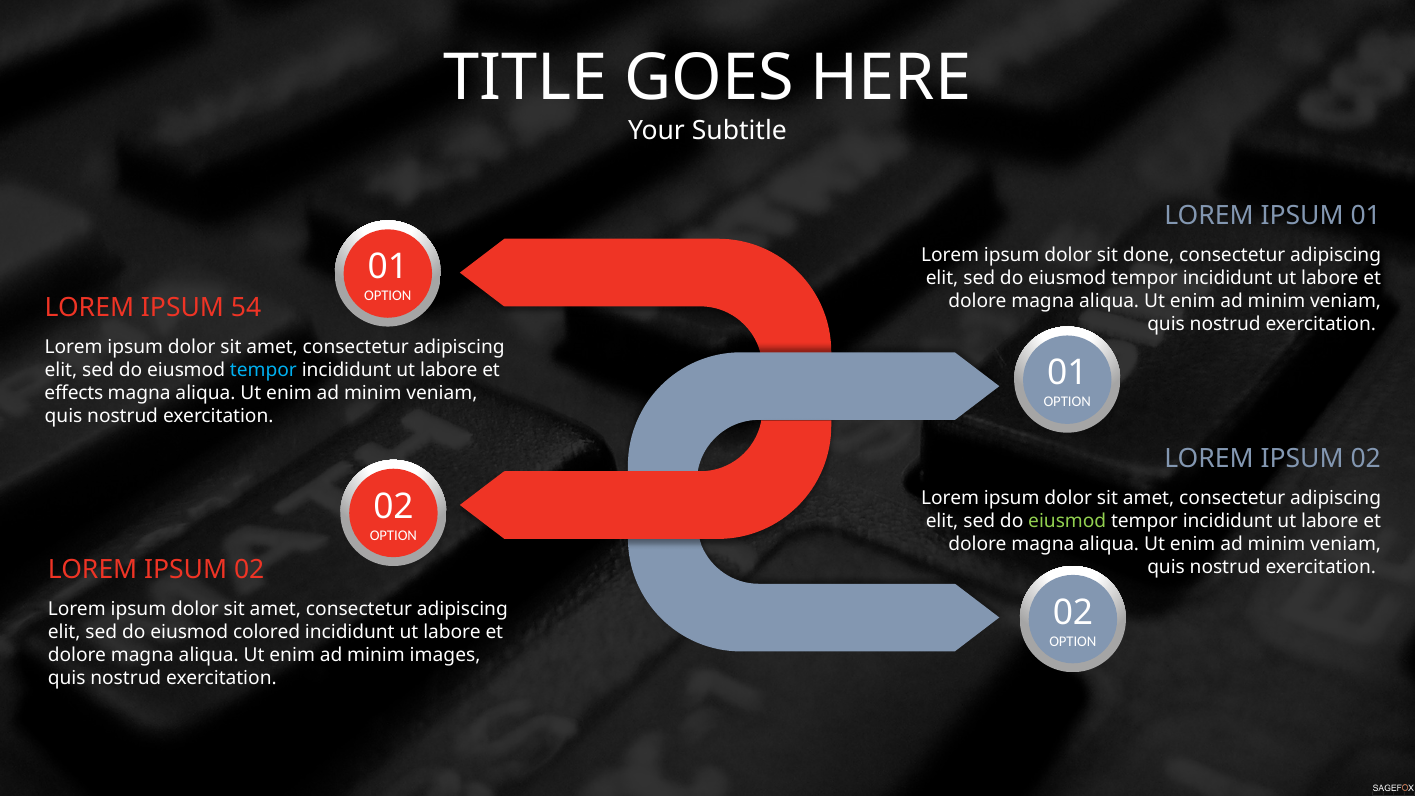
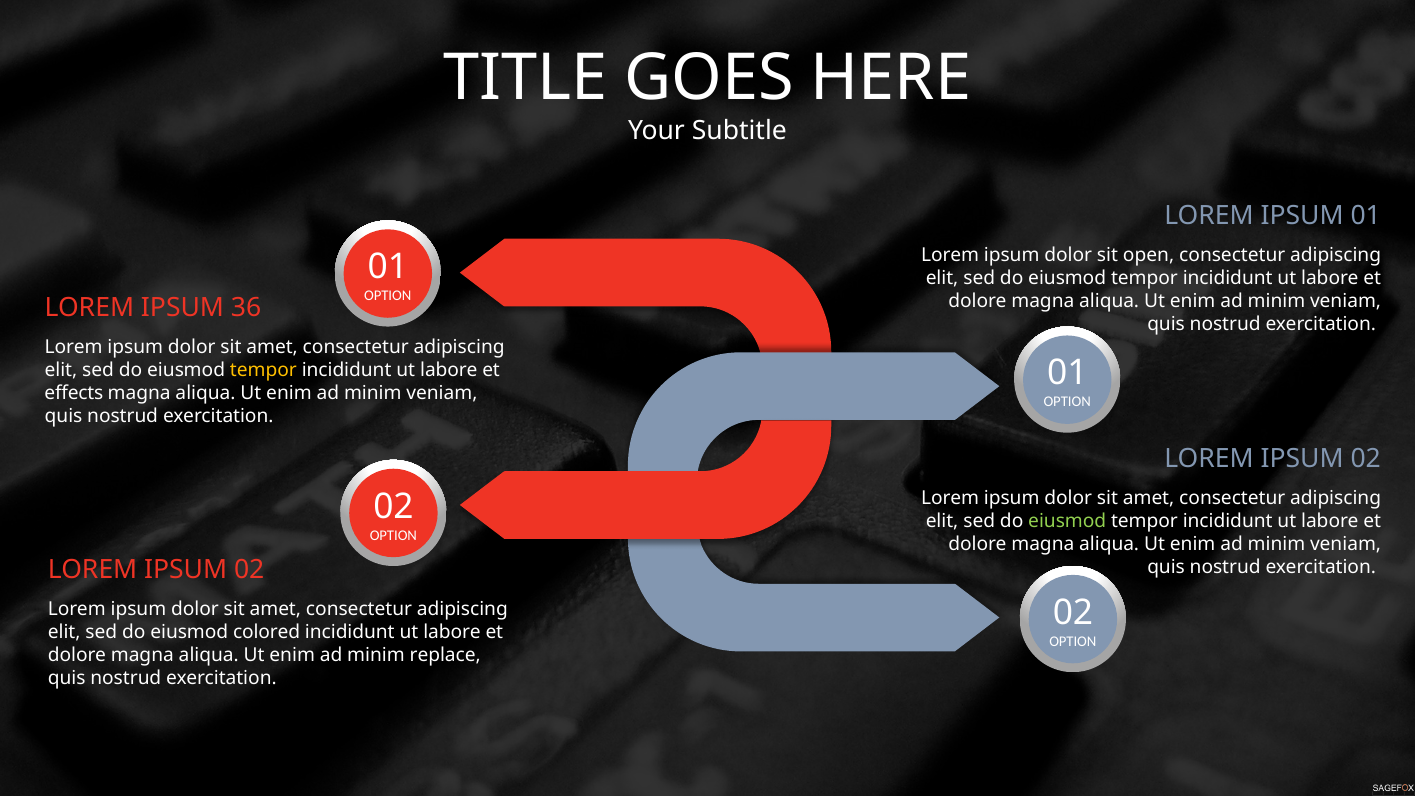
done: done -> open (1149, 255)
54: 54 -> 36 (246, 308)
tempor colour: light blue -> yellow (263, 370)
images: images -> replace (445, 655)
